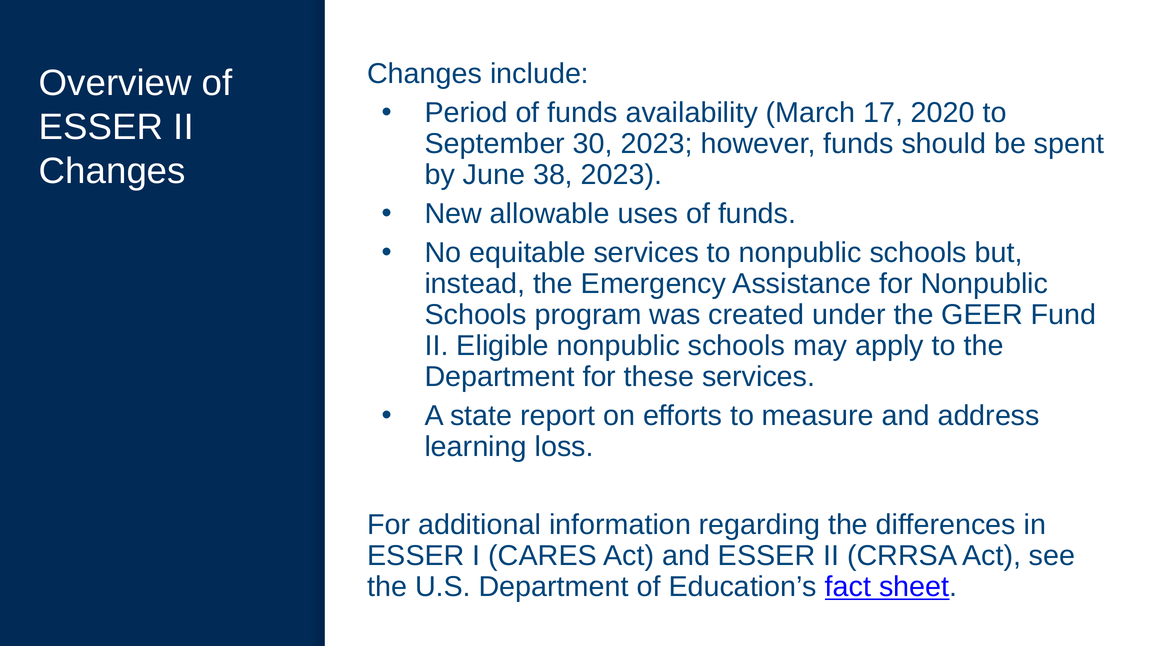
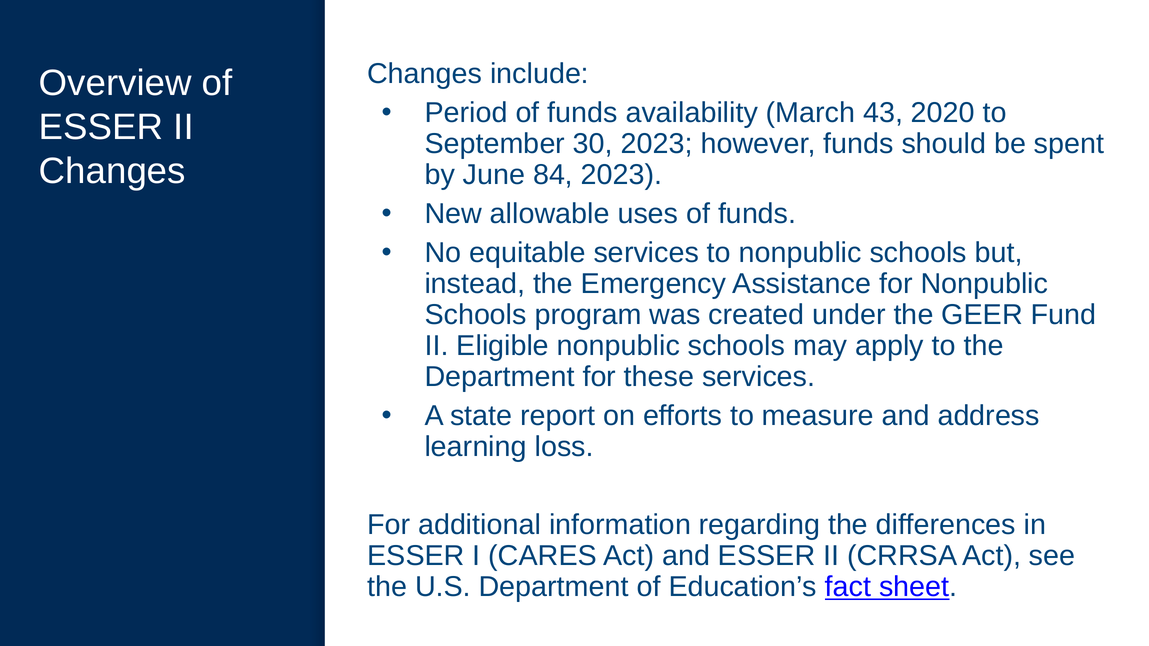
17: 17 -> 43 (883, 113)
38: 38 -> 84 (553, 175)
